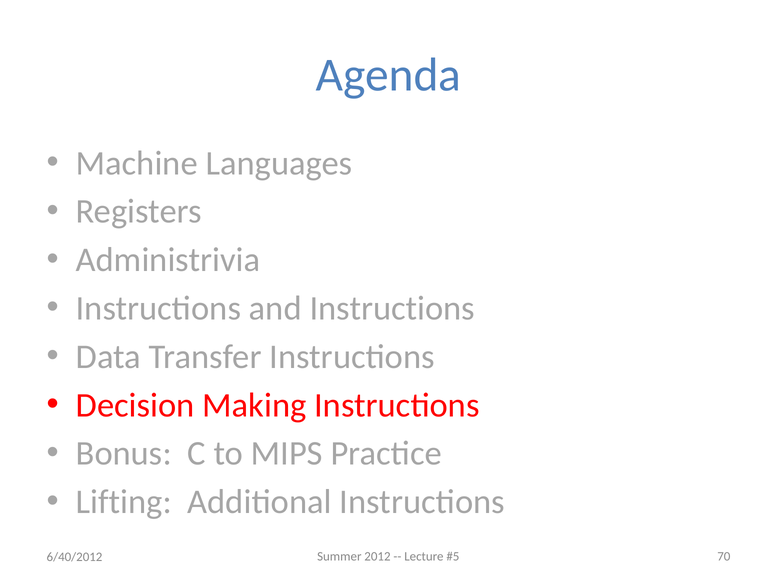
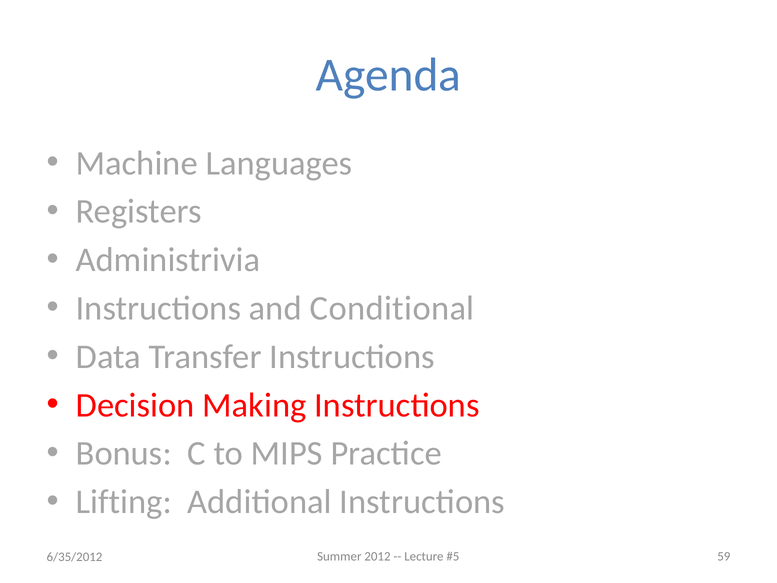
and Instructions: Instructions -> Conditional (392, 308)
70: 70 -> 59 (724, 556)
6/40/2012: 6/40/2012 -> 6/35/2012 (75, 557)
